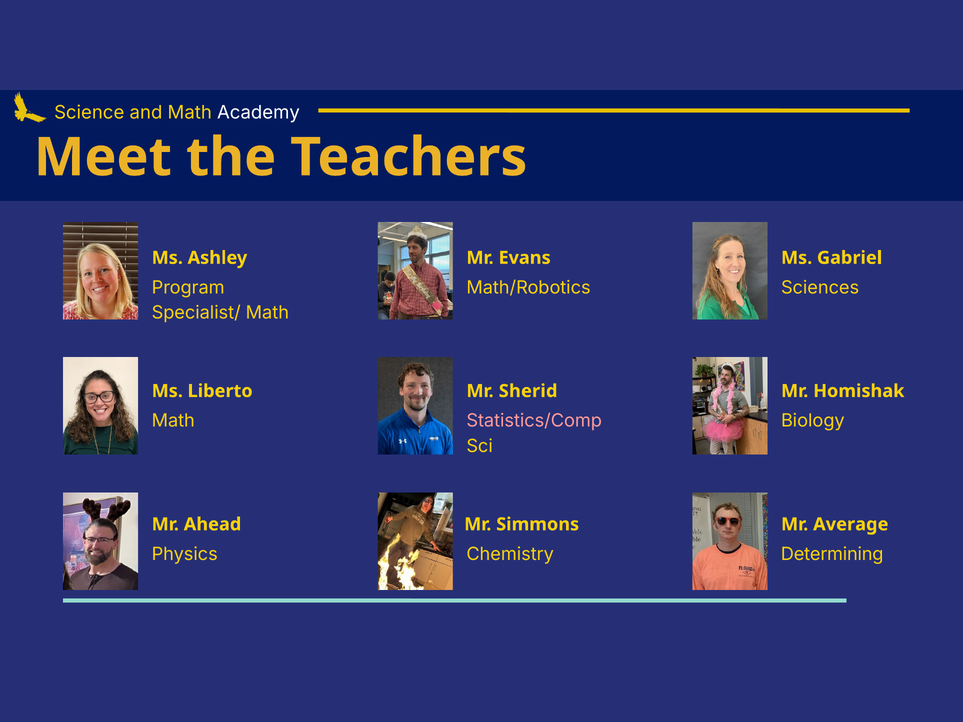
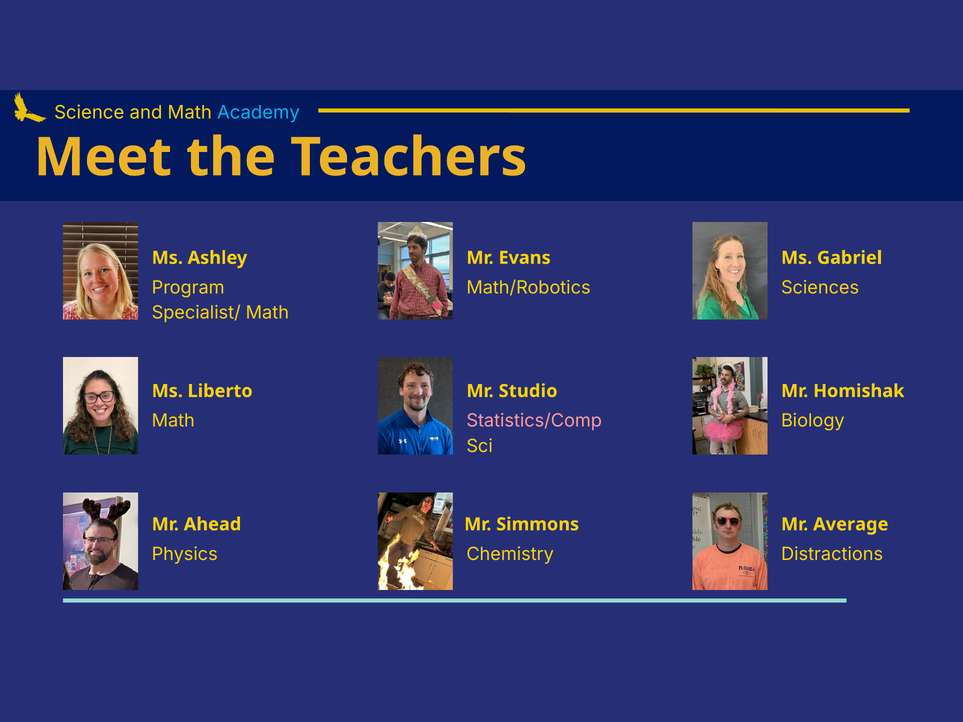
Academy colour: white -> light blue (258, 113)
Sherid: Sherid -> Studio (528, 391)
Determining: Determining -> Distractions (832, 554)
